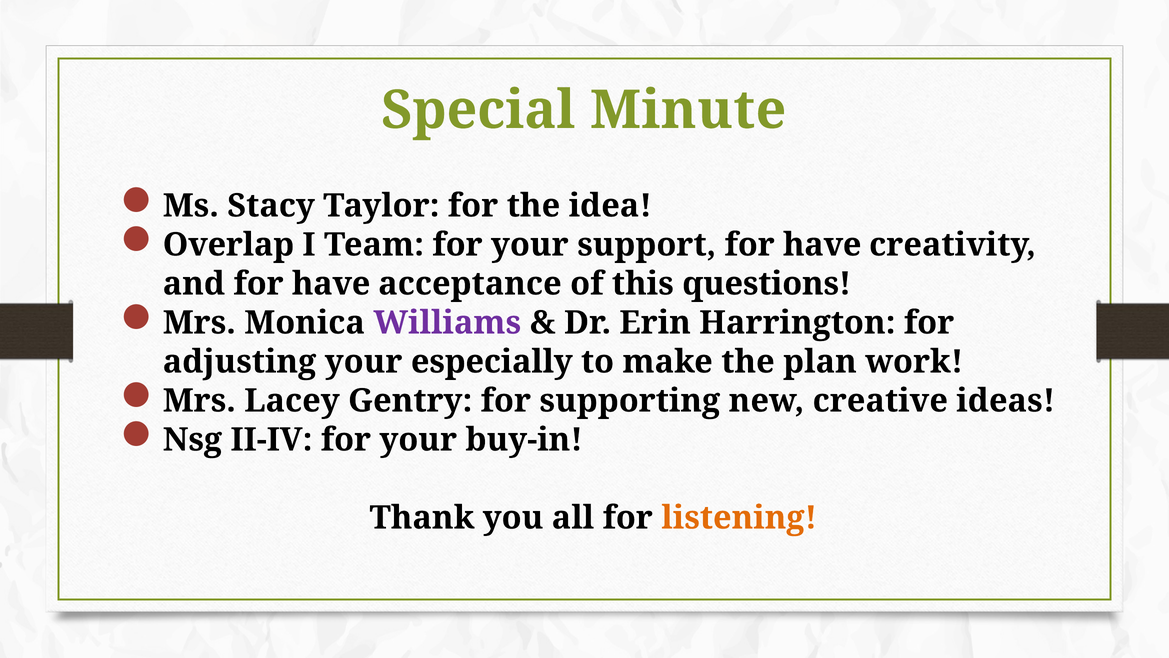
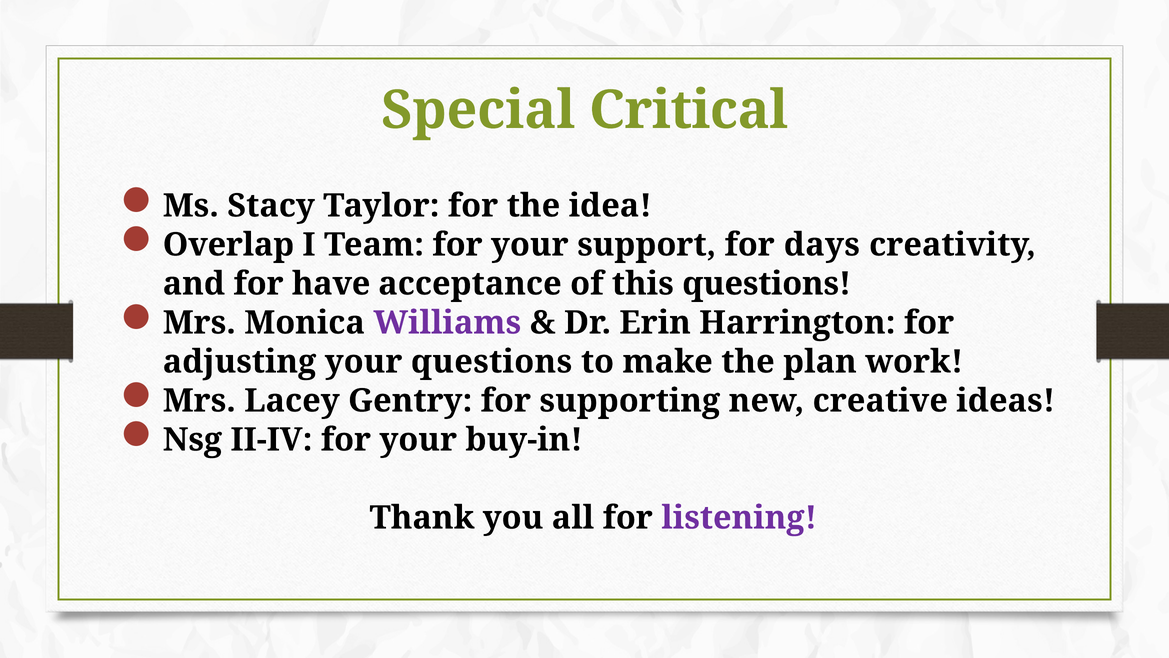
Minute: Minute -> Critical (689, 110)
support for have: have -> days (822, 245)
your especially: especially -> questions (492, 362)
listening colour: orange -> purple (739, 517)
